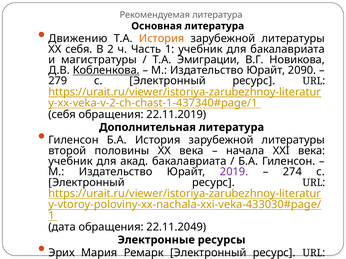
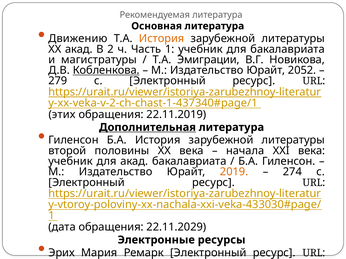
XX себя: себя -> акад (79, 49)
2090: 2090 -> 2052 (302, 70)
себя: себя -> этих (62, 115)
Дополнительная underline: none -> present (147, 128)
2019 colour: purple -> orange (234, 172)
22.11.2049: 22.11.2049 -> 22.11.2029 (176, 227)
